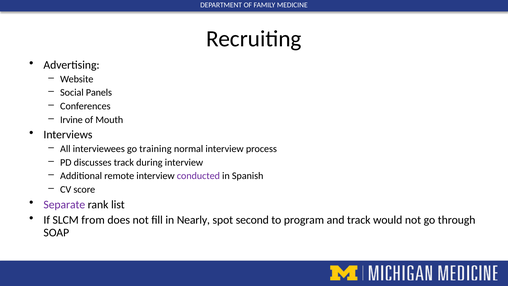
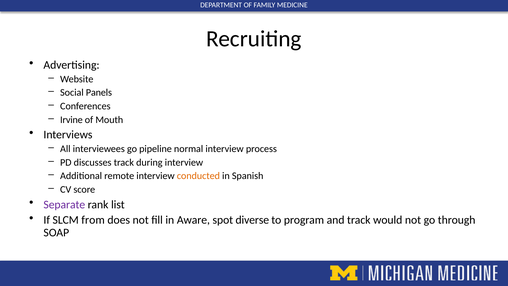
training: training -> pipeline (156, 149)
conducted colour: purple -> orange (198, 176)
Nearly: Nearly -> Aware (193, 220)
second: second -> diverse (252, 220)
